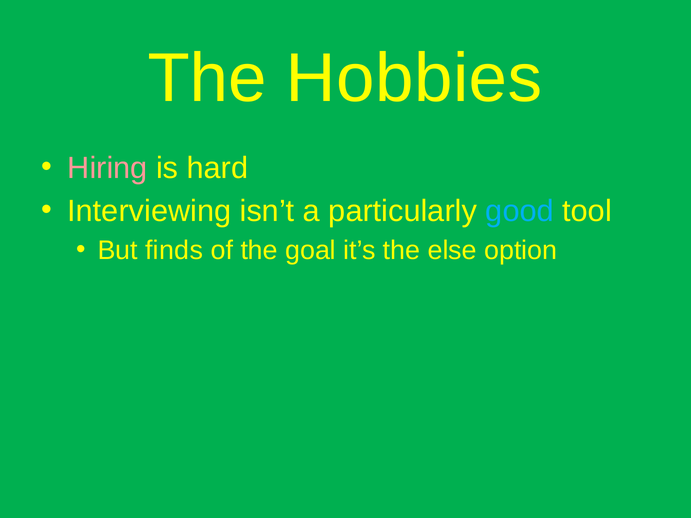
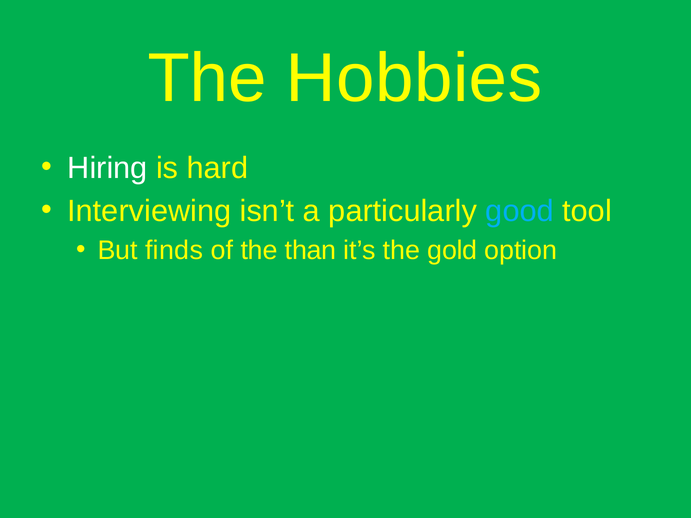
Hiring colour: pink -> white (107, 168)
goal: goal -> than (311, 251)
else: else -> gold (452, 251)
